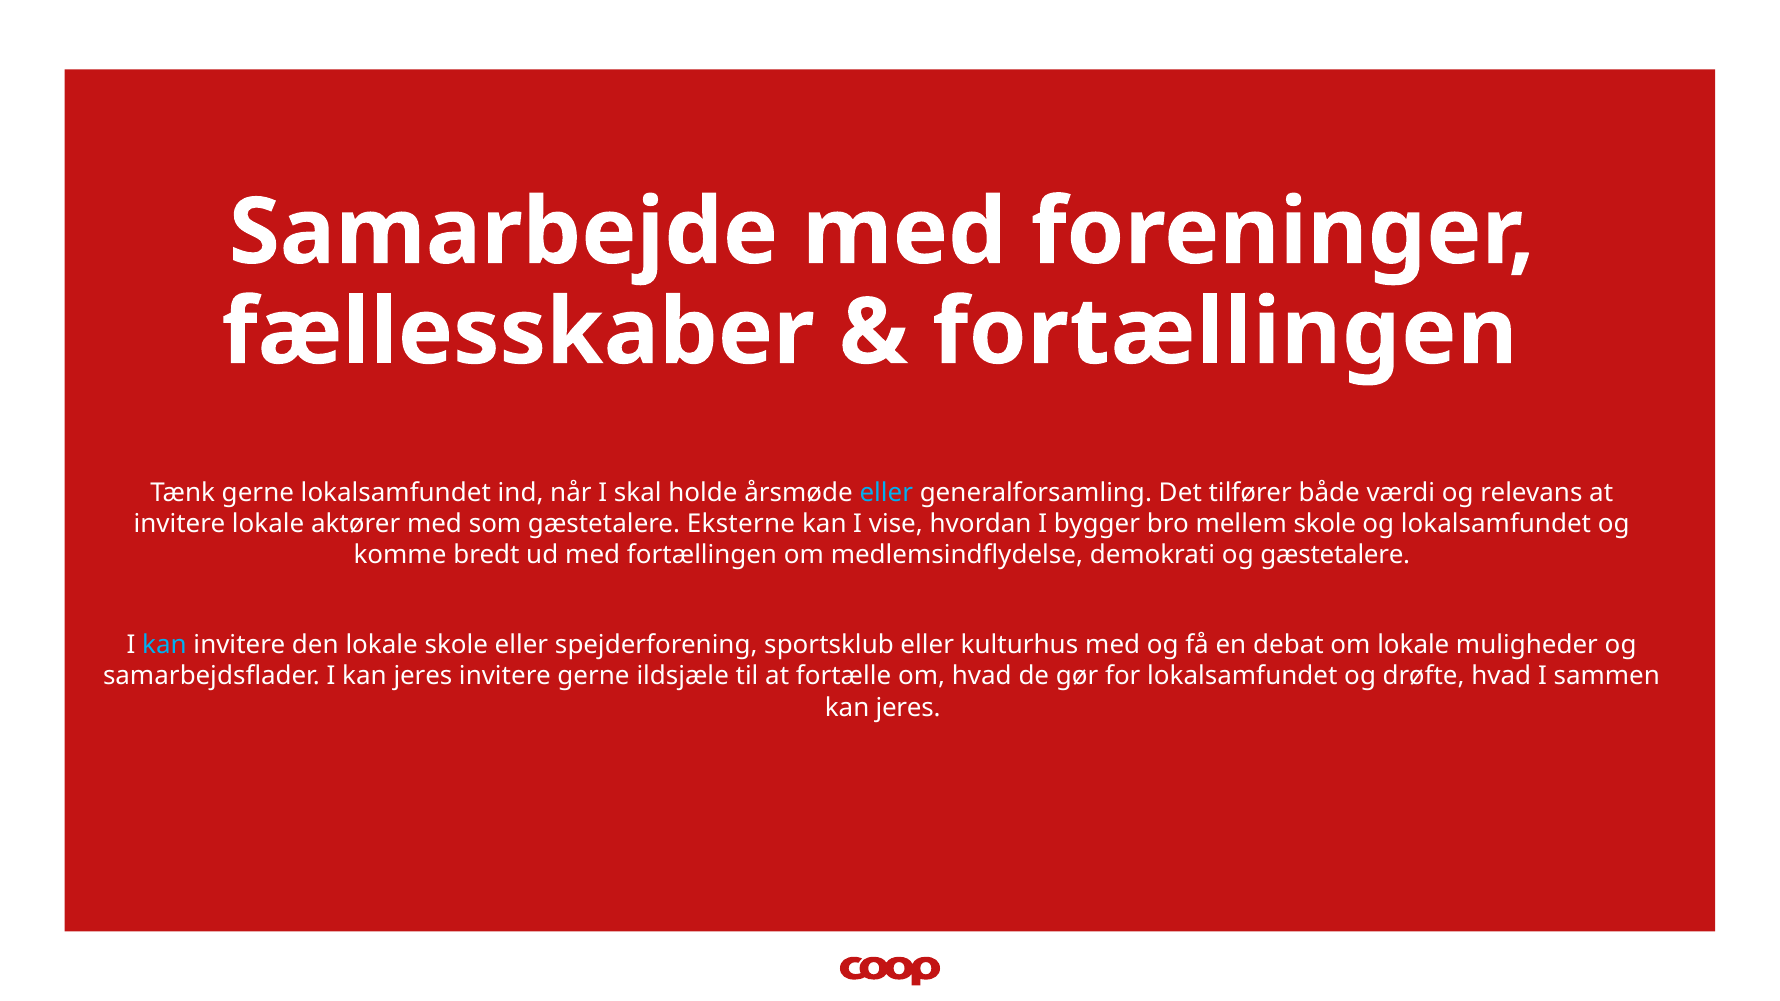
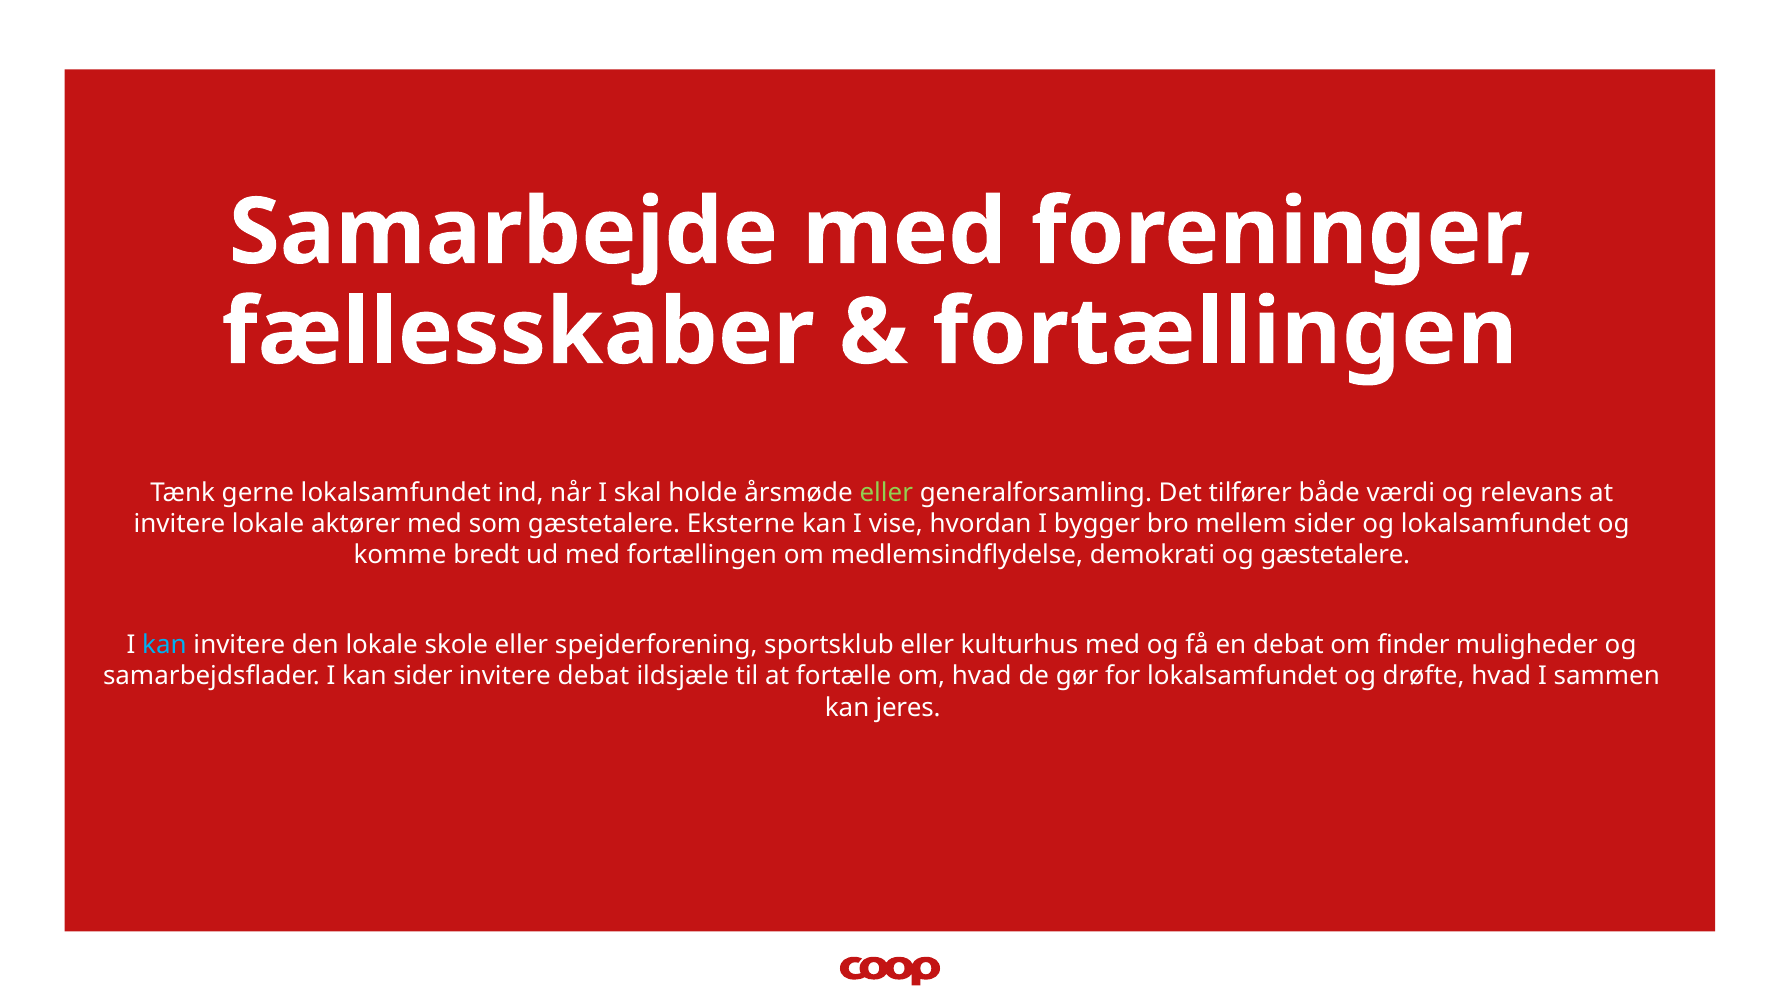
eller colour: light blue -> light green (886, 493)
mellem skole: skole -> sider (1325, 524)
om lokale: lokale -> finder (1413, 645)
I kan jeres: jeres -> sider (423, 677)
invitere gerne: gerne -> debat (593, 677)
